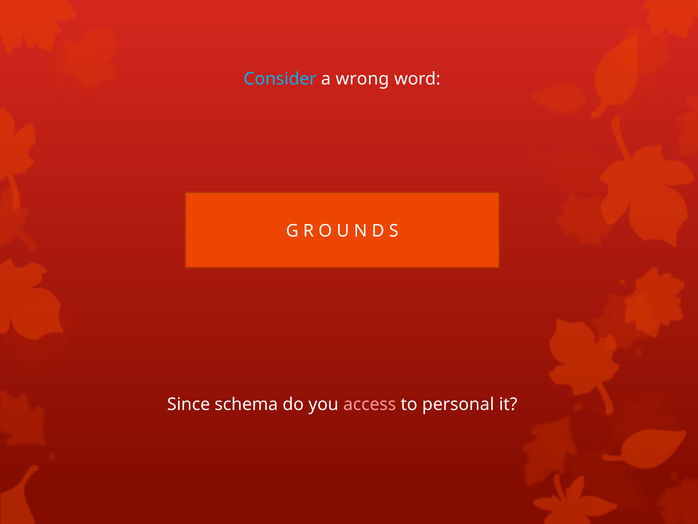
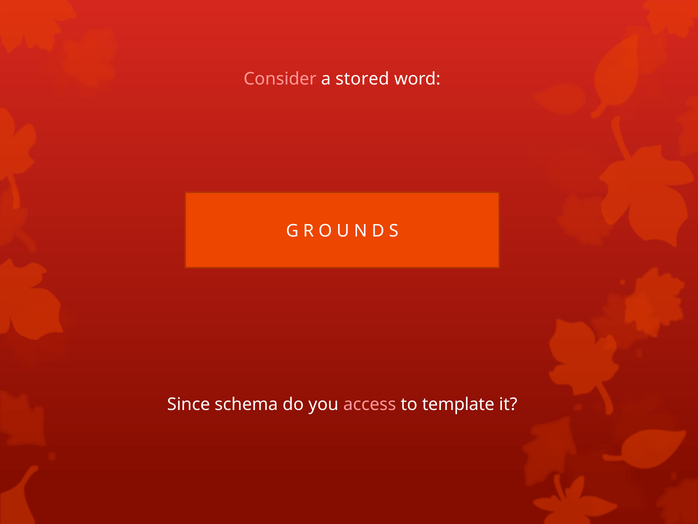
Consider colour: light blue -> pink (280, 79)
wrong: wrong -> stored (362, 79)
personal: personal -> template (458, 404)
